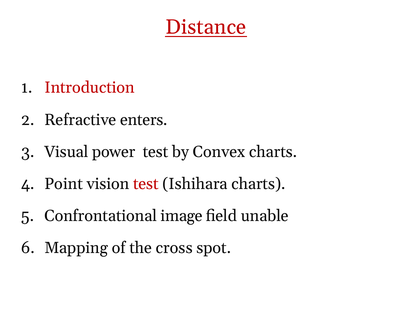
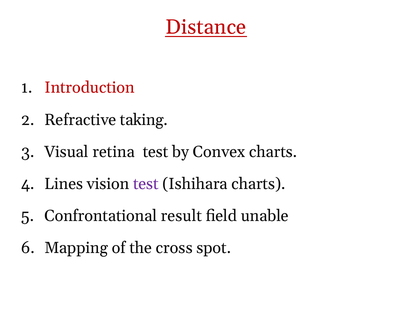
enters: enters -> taking (144, 120)
power: power -> retina (114, 152)
Point: Point -> Lines (64, 184)
test colour: red -> purple (146, 184)
image: image -> result (182, 216)
